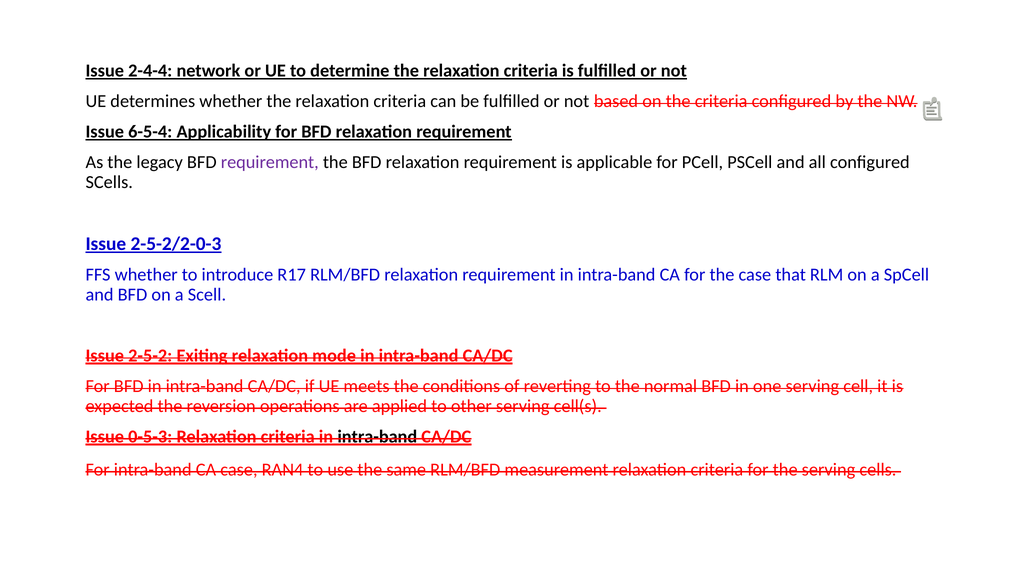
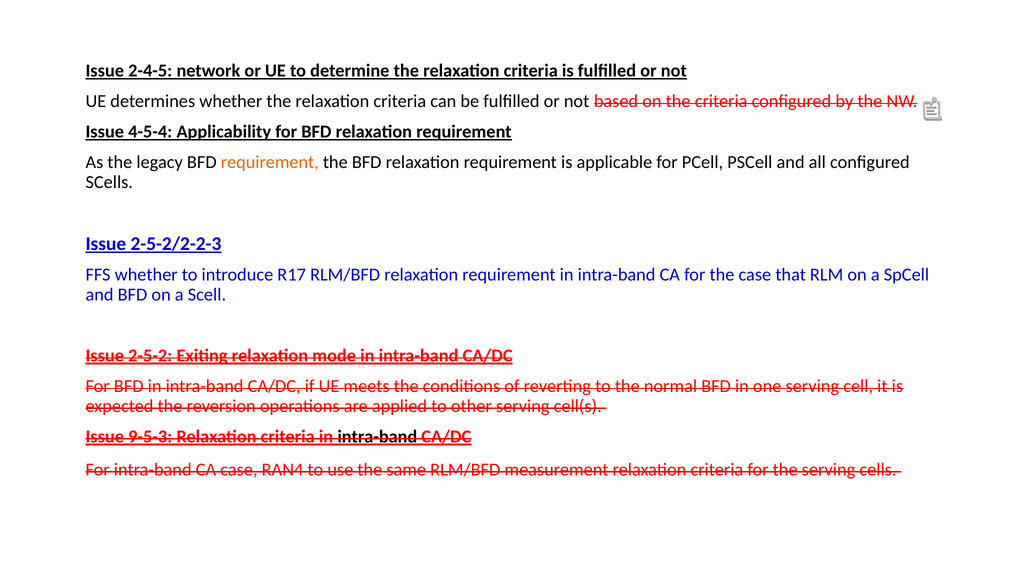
2-4-4: 2-4-4 -> 2-4-5 (150, 71)
6-5-4: 6-5-4 -> 4-5-4 (150, 132)
requirement colour: purple -> orange (270, 162)
2-5-2/2-0-3: 2-5-2/2-0-3 -> 2-5-2/2-2-3 (176, 244)
0-5-3: 0-5-3 -> 9-5-3 (150, 437)
